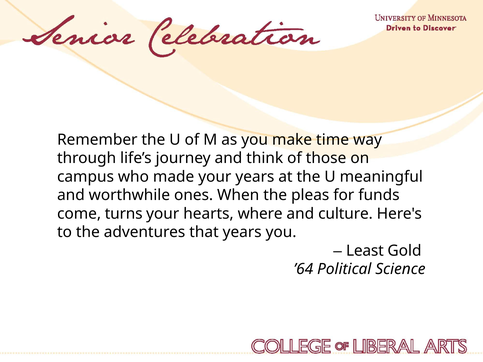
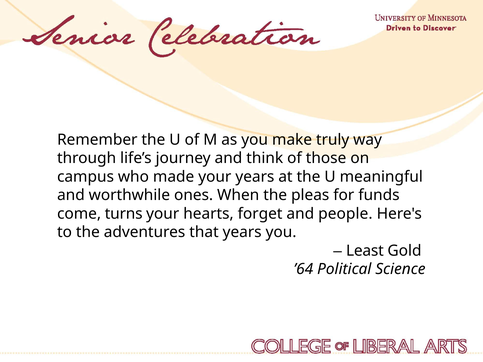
time: time -> truly (333, 140)
where: where -> forget (260, 214)
culture: culture -> people (345, 214)
